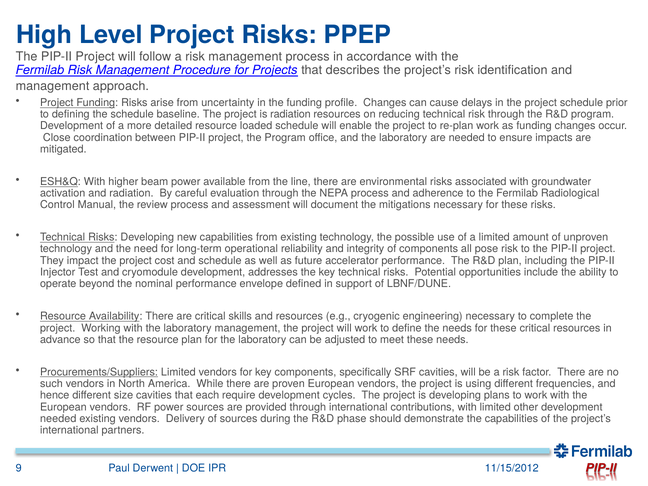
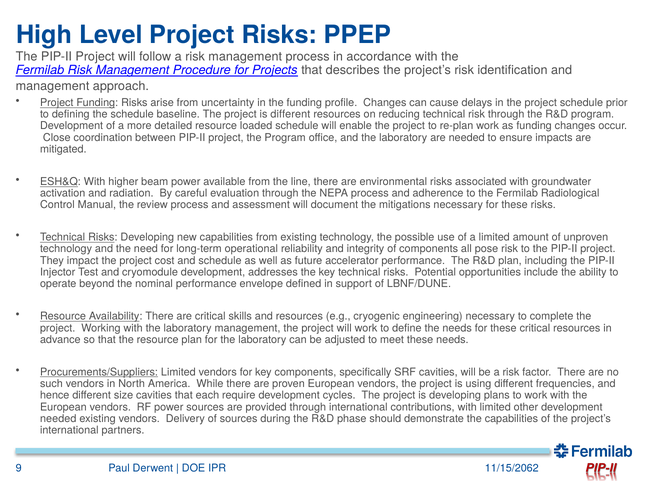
is radiation: radiation -> different (290, 114)
11/15/2012: 11/15/2012 -> 11/15/2062 (512, 468)
